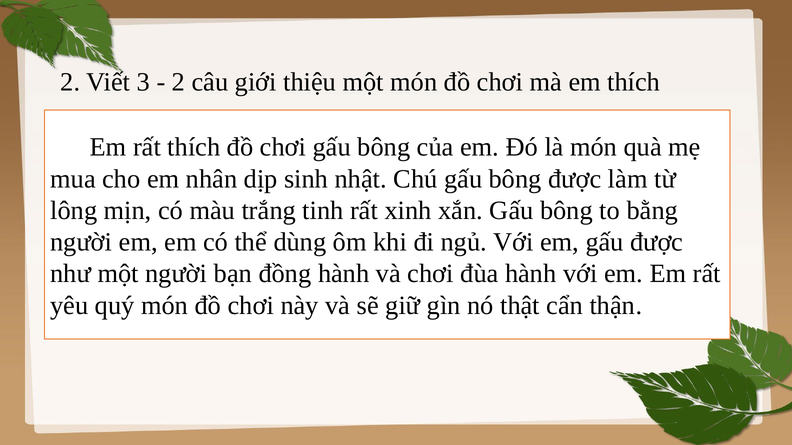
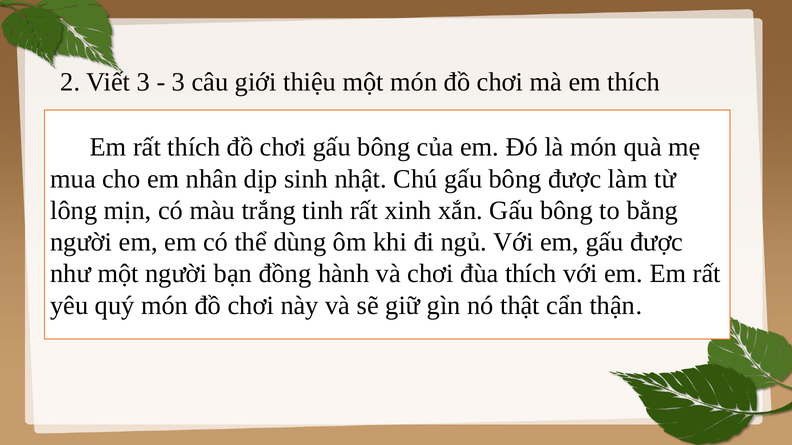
2: 2 -> 3 (178, 82)
đùa hành: hành -> thích (531, 274)
